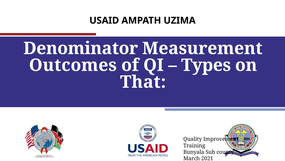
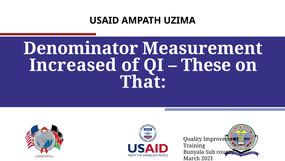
Outcomes: Outcomes -> Increased (73, 65)
Types: Types -> These (206, 65)
